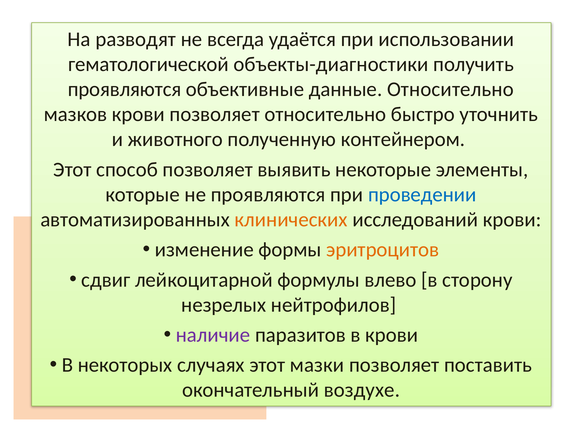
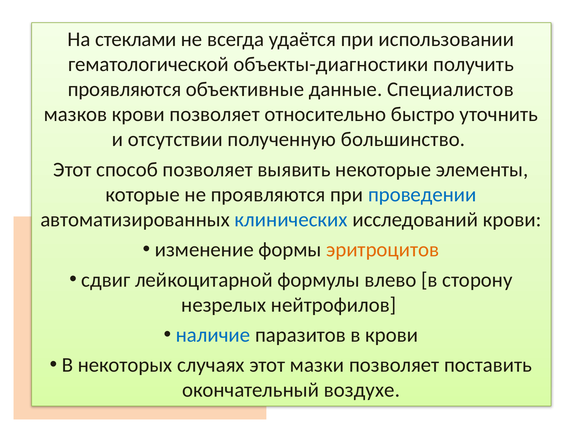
разводят: разводят -> стеклами (136, 39)
данные Относительно: Относительно -> Специалистов (450, 90)
животного: животного -> отсутствии (175, 140)
контейнером: контейнером -> большинство (403, 140)
клинических colour: orange -> blue (291, 220)
наличие colour: purple -> blue (213, 335)
